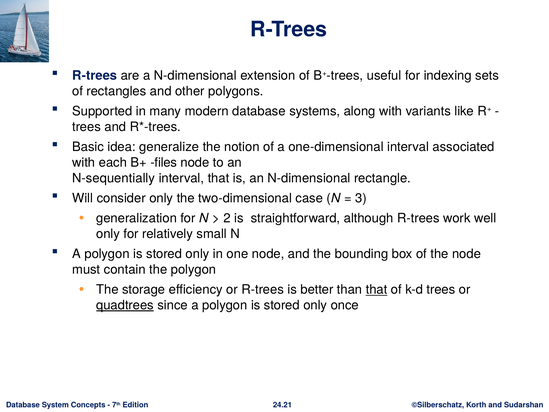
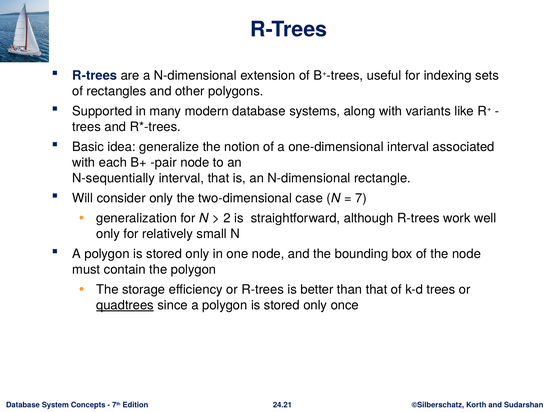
files: files -> pair (164, 162)
3: 3 -> 7 (361, 198)
that underline: present -> none (377, 290)
